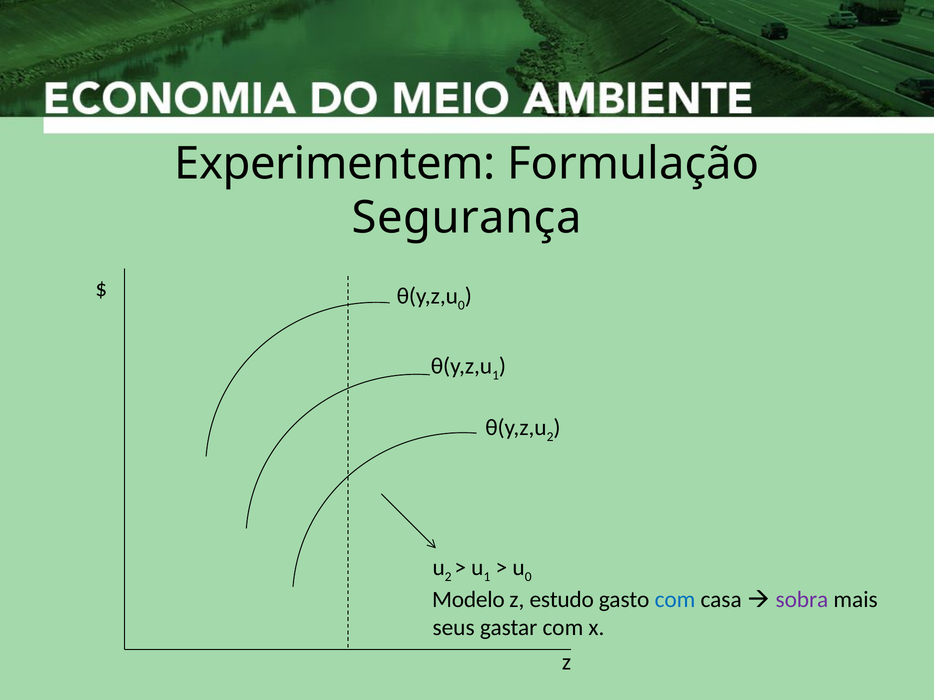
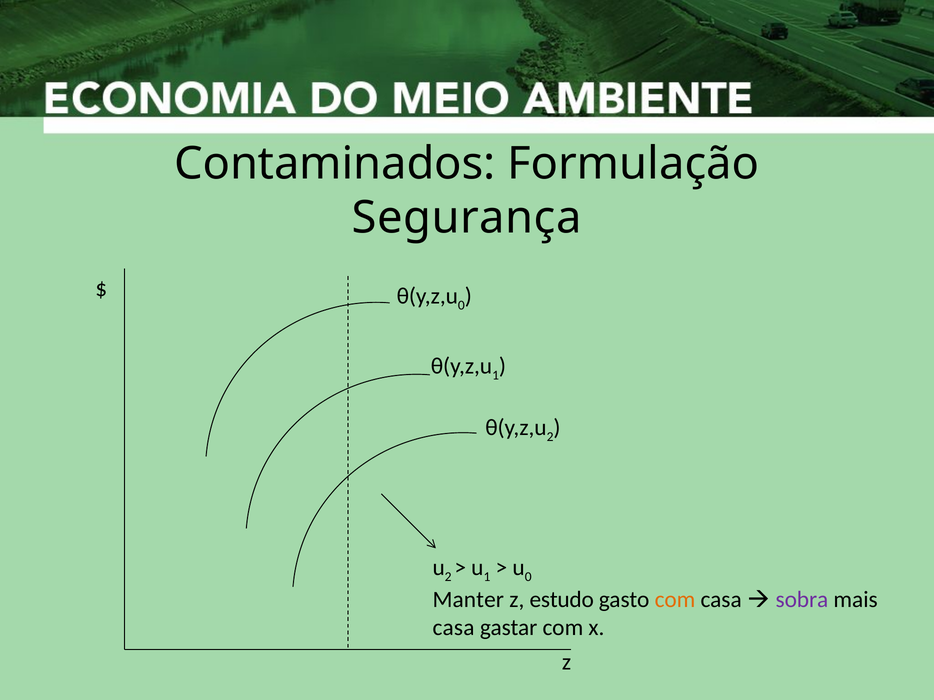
Experimentem: Experimentem -> Contaminados (335, 164)
Modelo: Modelo -> Manter (468, 600)
com colour: blue -> orange (675, 600)
seus: seus -> casa (453, 628)
